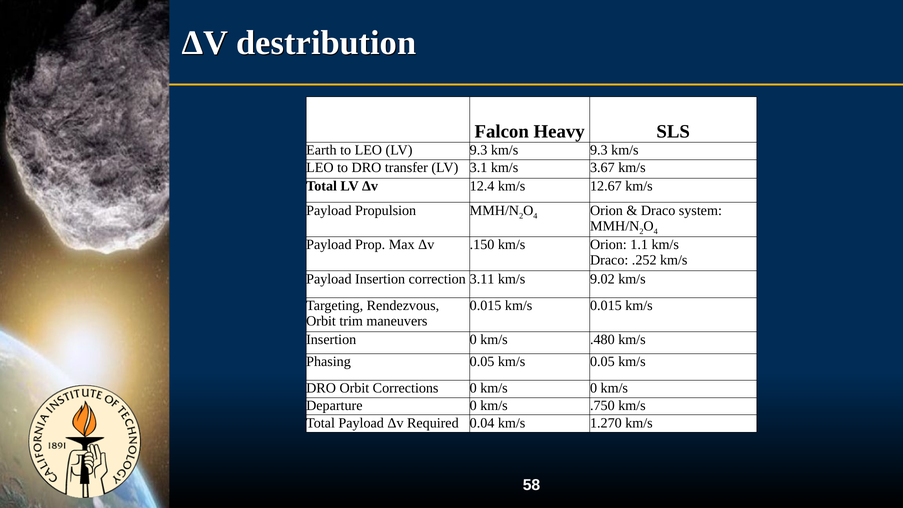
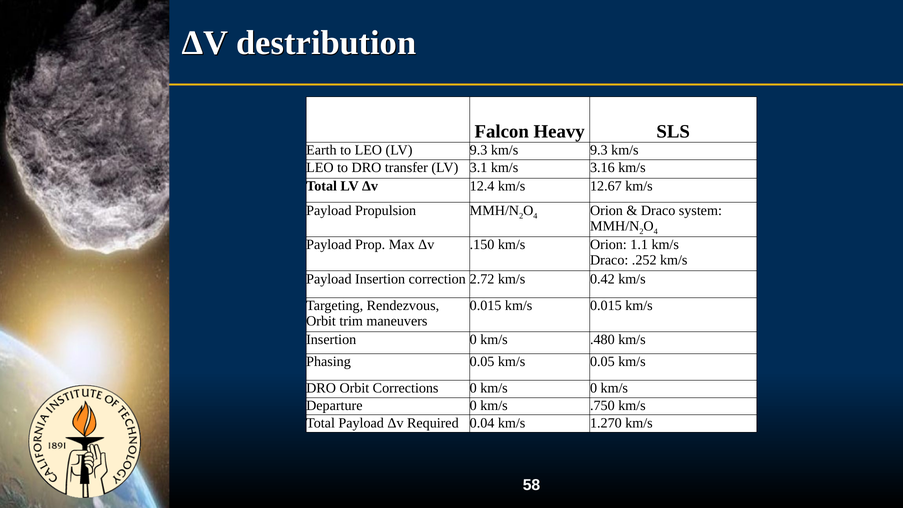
3.67: 3.67 -> 3.16 (602, 168)
3.11: 3.11 -> 2.72 (482, 279)
9.02: 9.02 -> 0.42 (602, 279)
